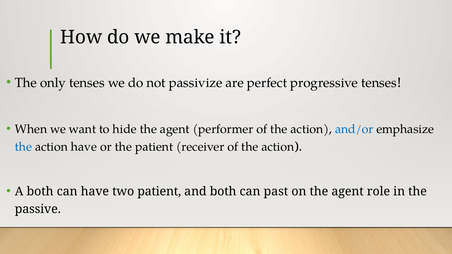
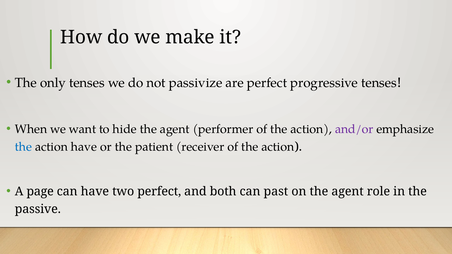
and/or colour: blue -> purple (354, 129)
A both: both -> page (40, 192)
two patient: patient -> perfect (159, 192)
